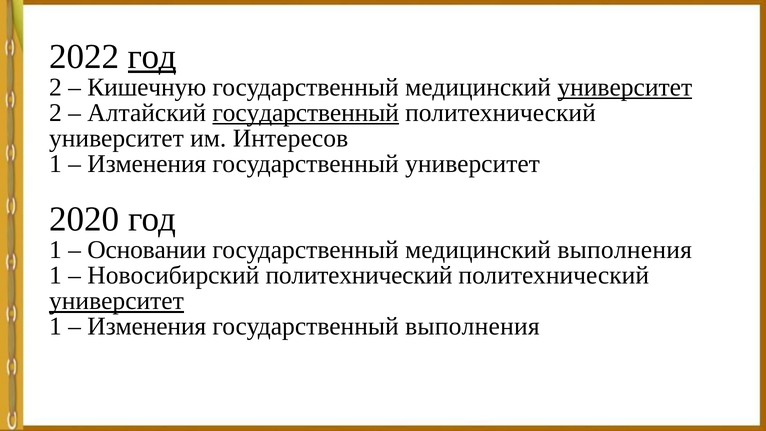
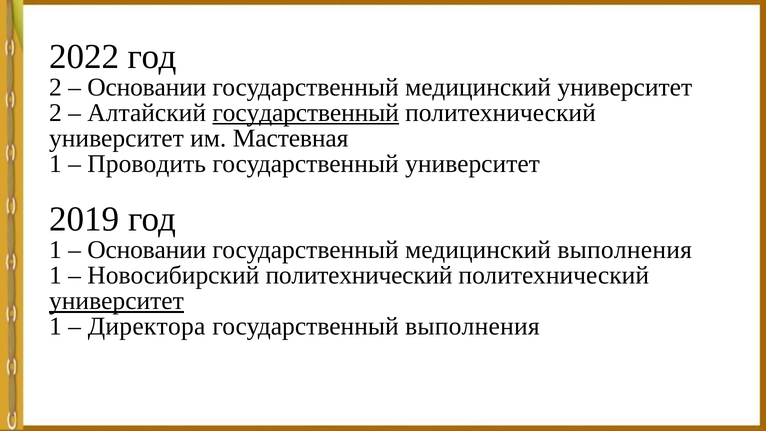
год underline: present -> none (152, 57)
Кишечную: Кишечную -> Основании (147, 87)
университет underline: present -> none (625, 87)
Интересов: Интересов -> Мастевная (291, 138)
Изменения: Изменения -> Проводить (147, 164)
2020: 2020 -> 2019 (84, 219)
Изменения: Изменения -> Директора (147, 326)
